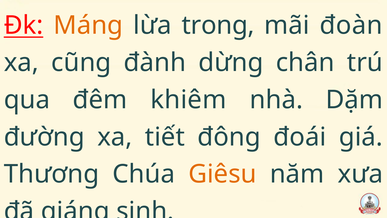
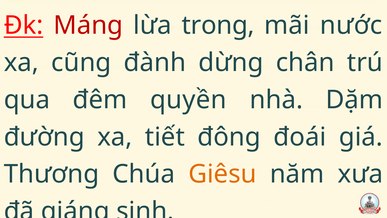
Máng colour: orange -> red (88, 25)
đoàn: đoàn -> nước (351, 25)
khiêm: khiêm -> quyền (188, 100)
